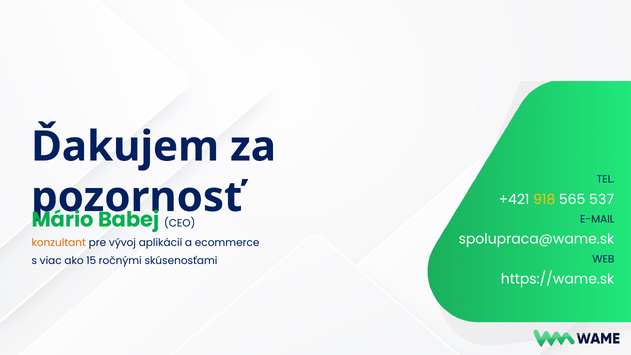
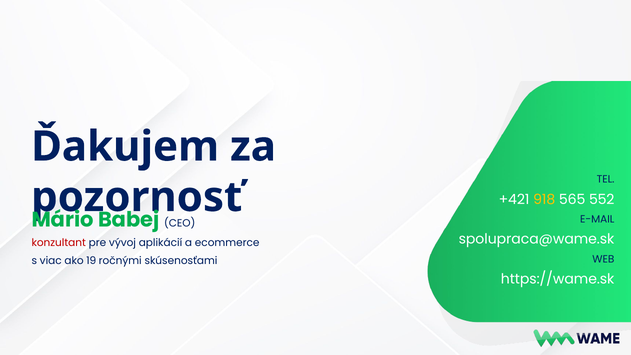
537: 537 -> 552 (602, 199)
konzultant colour: orange -> red (59, 243)
15: 15 -> 19 (91, 261)
